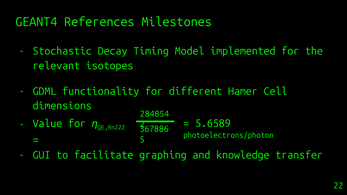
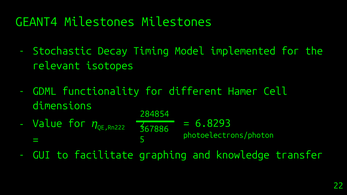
GEANT4 References: References -> Milestones (100, 22)
5.6589: 5.6589 -> 6.8293 (213, 123)
